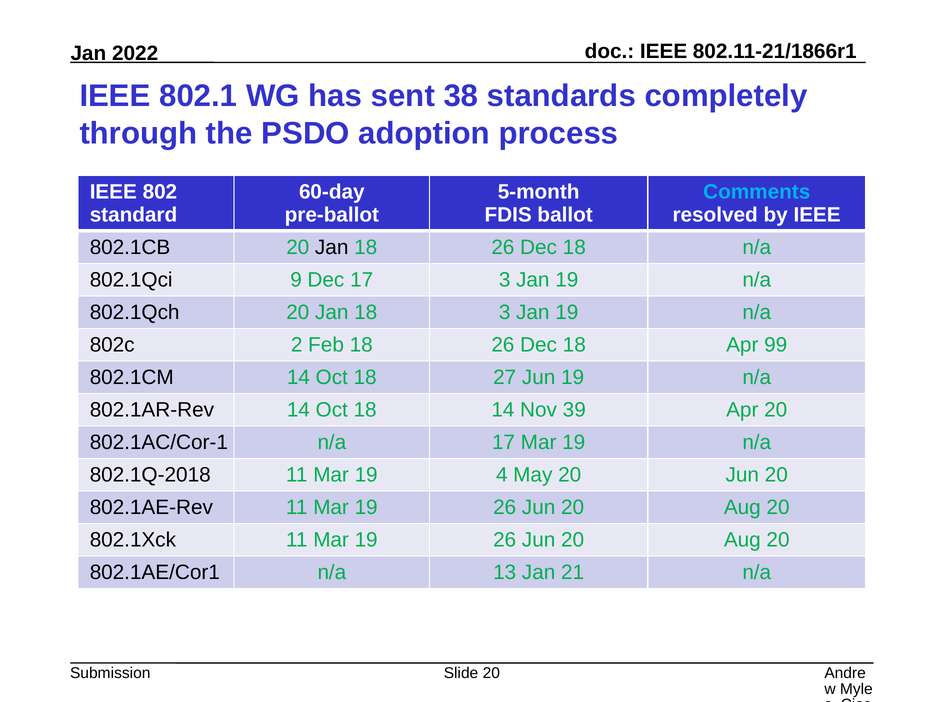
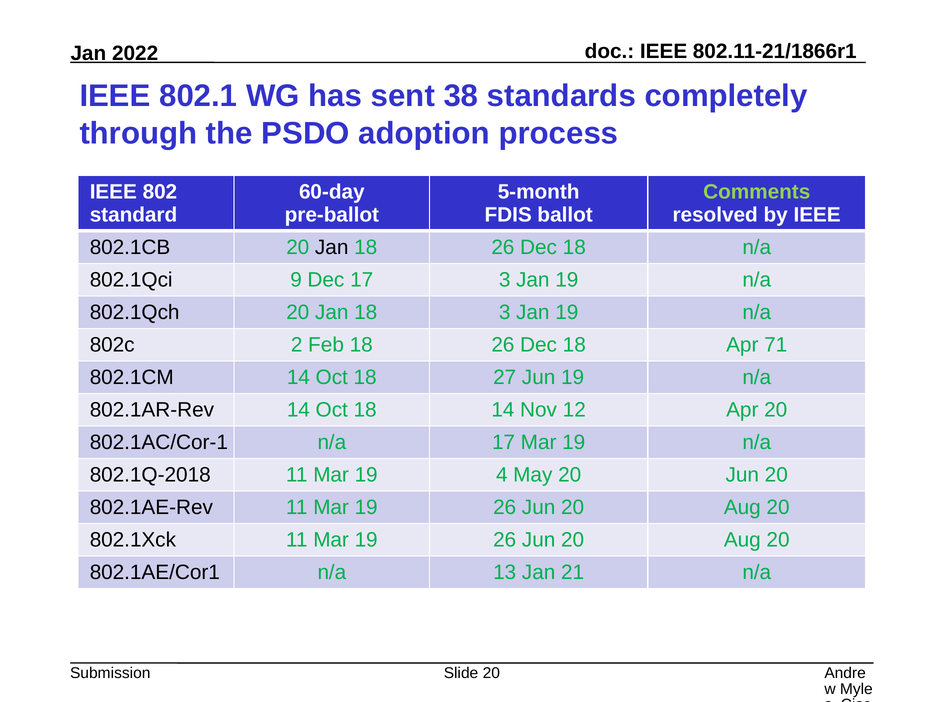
Comments colour: light blue -> light green (757, 192)
99: 99 -> 71 (776, 345)
39: 39 -> 12 (574, 410)
